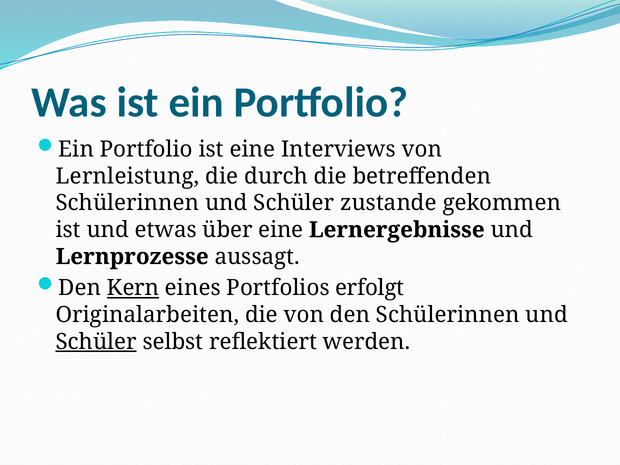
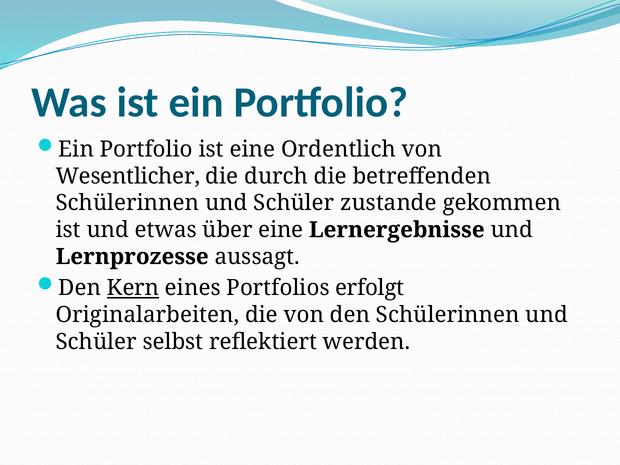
Interviews: Interviews -> Ordentlich (338, 149)
Lernleistung: Lernleistung -> Wesentlicher (128, 176)
Schüler underline: present -> none (96, 342)
